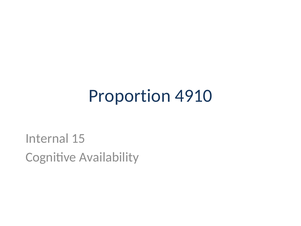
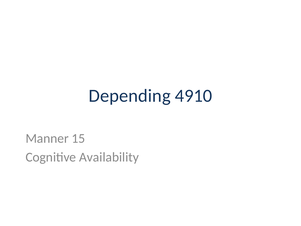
Proportion: Proportion -> Depending (130, 96)
Internal: Internal -> Manner (47, 138)
